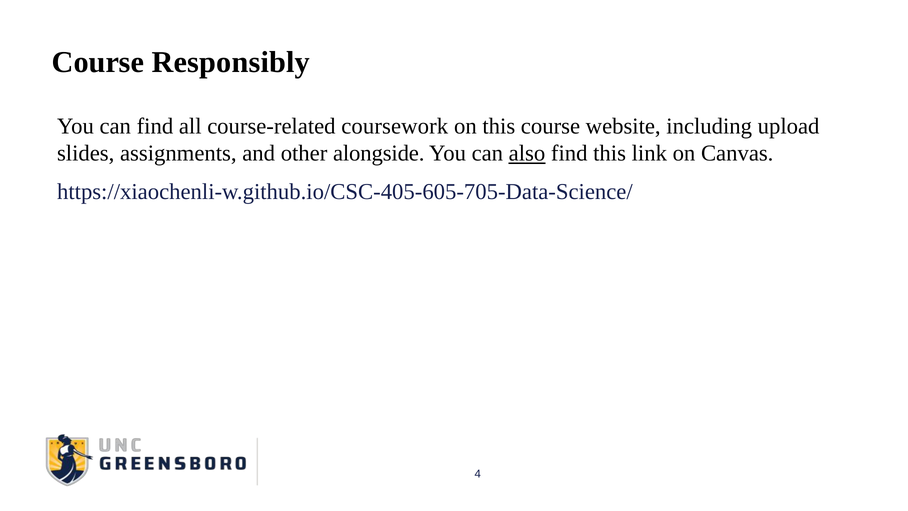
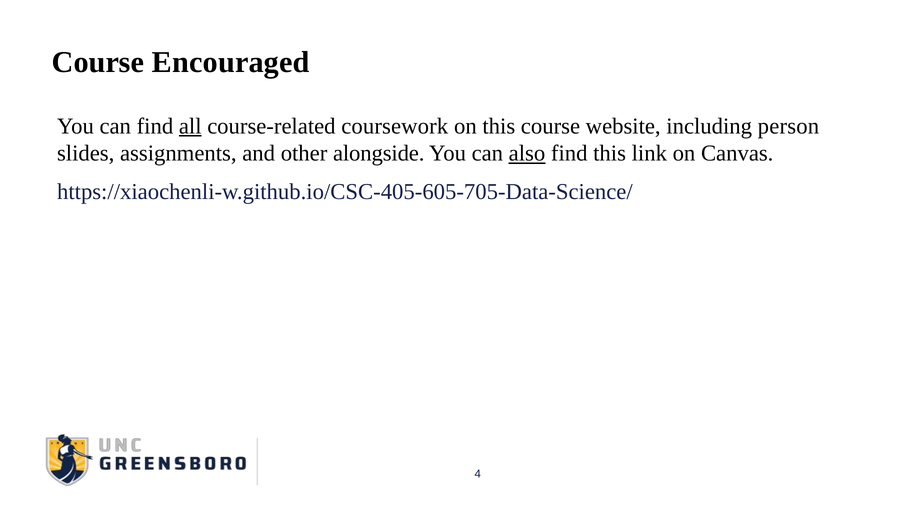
Responsibly: Responsibly -> Encouraged (231, 62)
all underline: none -> present (190, 126)
upload: upload -> person (788, 126)
